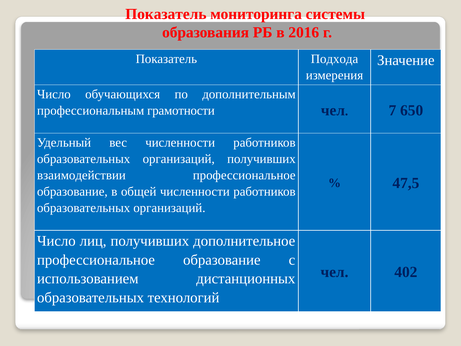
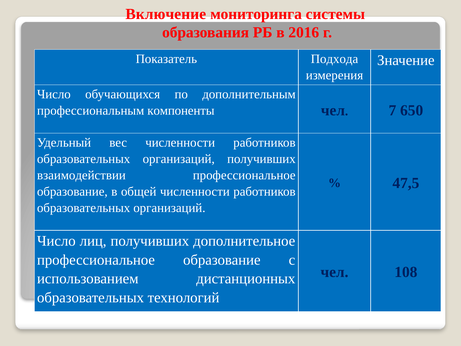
Показатель: Показатель -> Включение (166, 14)
грамотности: грамотности -> компоненты (181, 110)
402: 402 -> 108 (406, 272)
